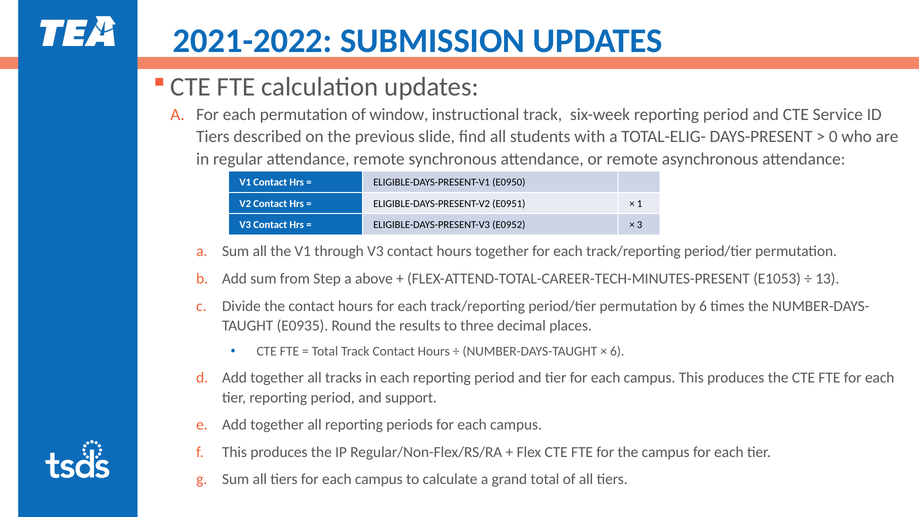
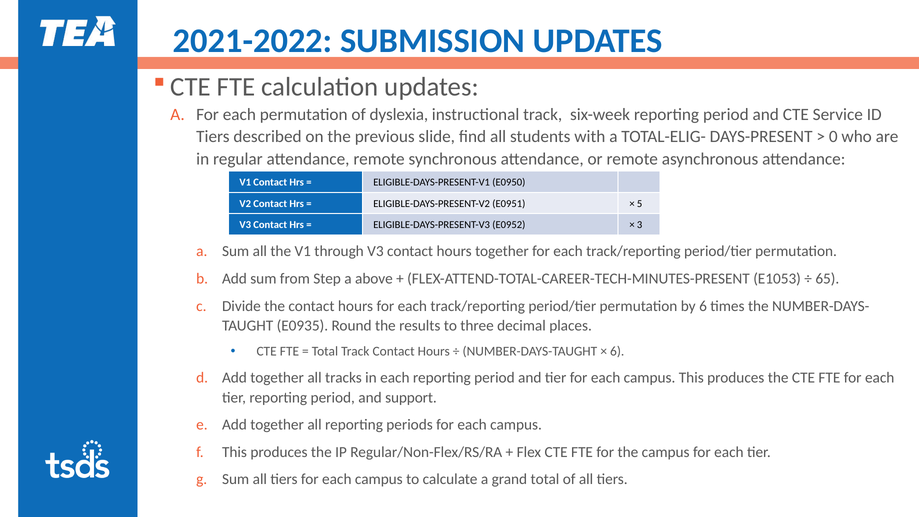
window: window -> dyslexia (399, 115)
1: 1 -> 5 (640, 204)
13: 13 -> 65 (827, 279)
